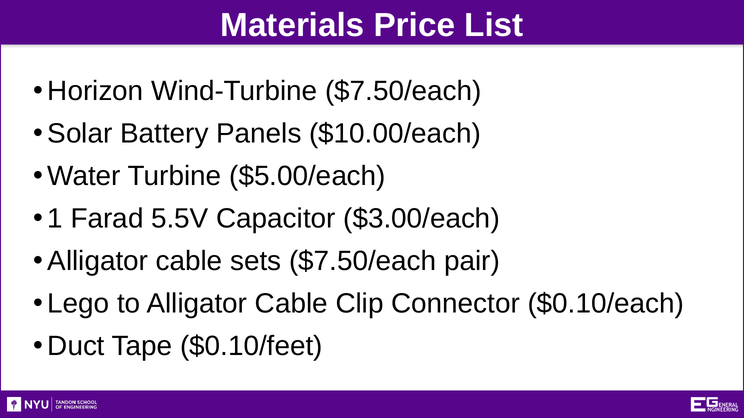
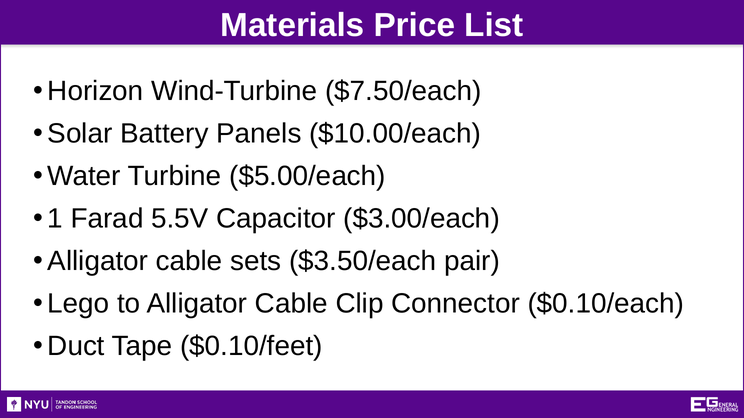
sets $7.50/each: $7.50/each -> $3.50/each (363, 261)
